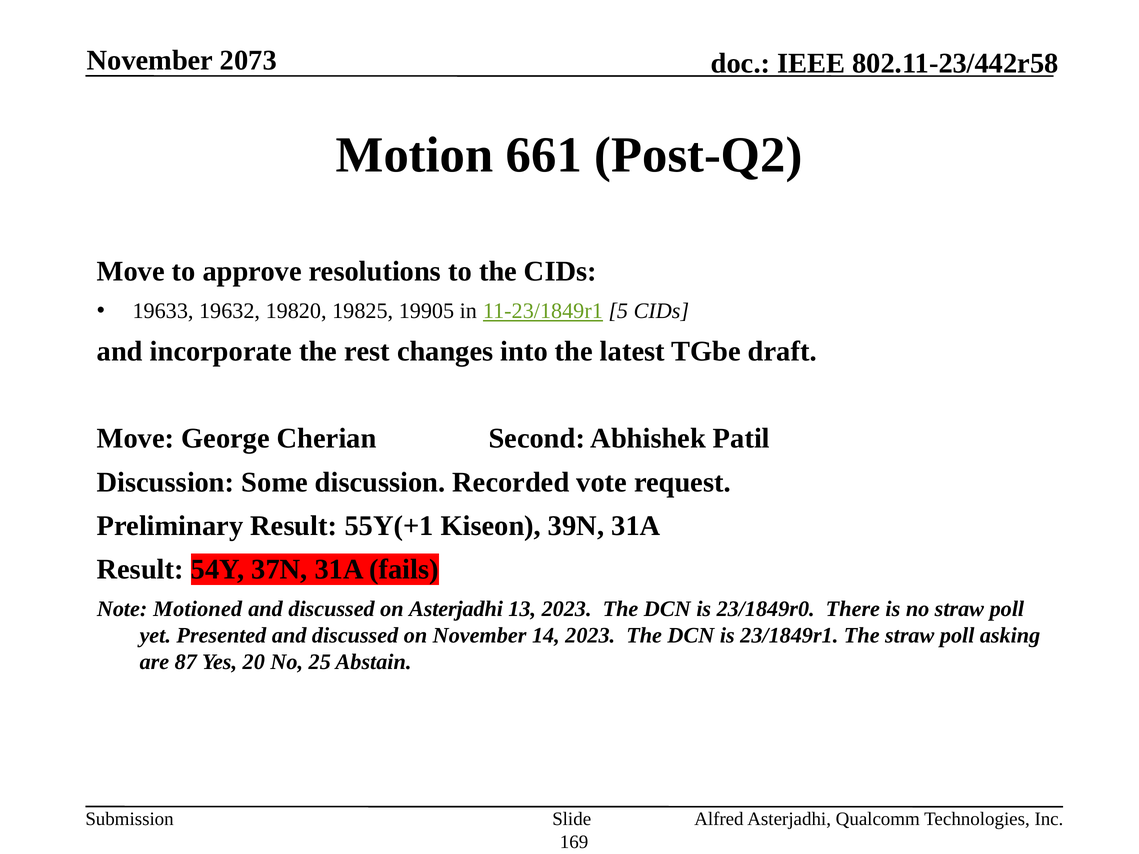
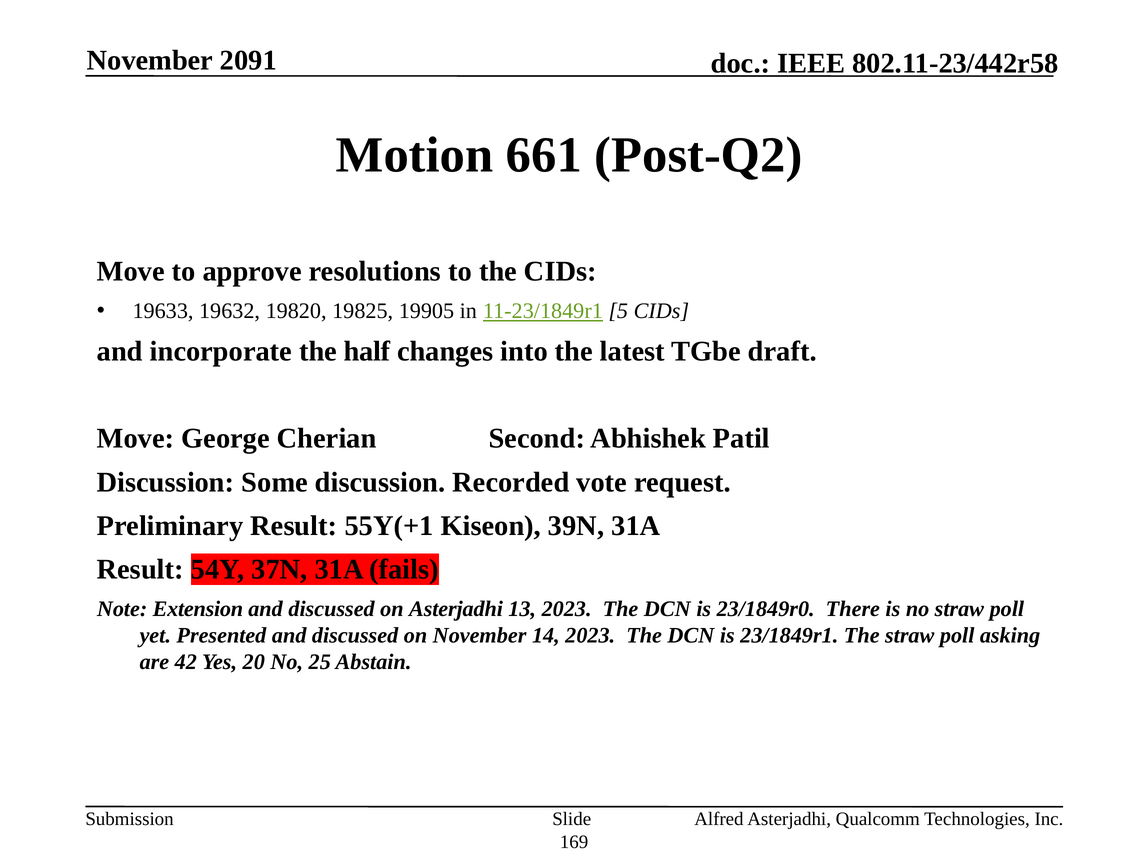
2073: 2073 -> 2091 (248, 60)
rest: rest -> half (367, 351)
Motioned: Motioned -> Extension (198, 609)
87: 87 -> 42 (186, 662)
